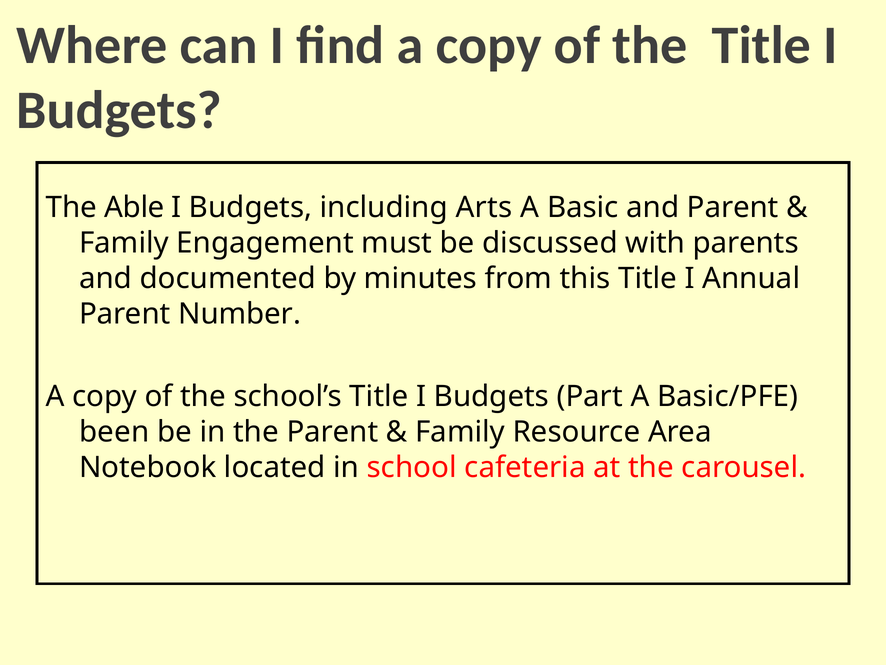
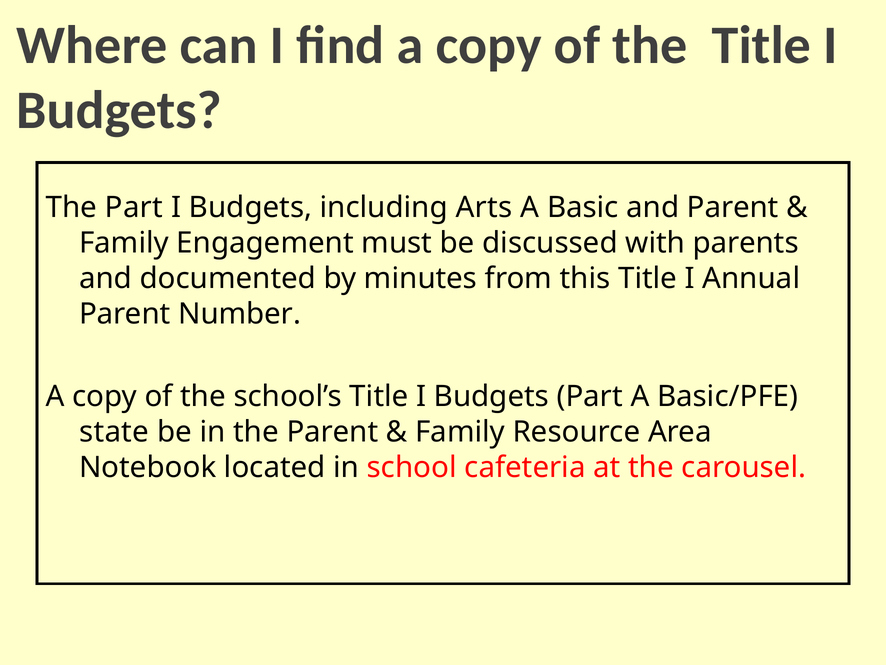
The Able: Able -> Part (134, 207)
been: been -> state (114, 432)
